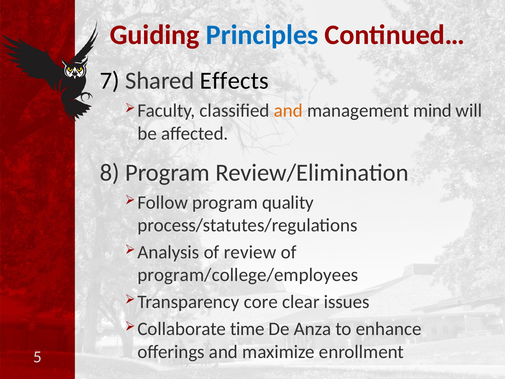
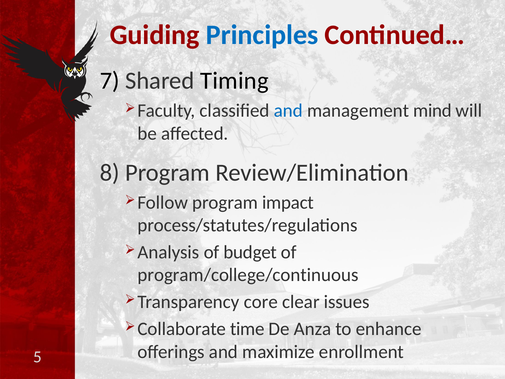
Effects: Effects -> Timing (234, 81)
and colour: orange -> blue (288, 111)
quality: quality -> impact (288, 202)
review: review -> budget (250, 252)
program/college/employees: program/college/employees -> program/college/continuous (248, 275)
